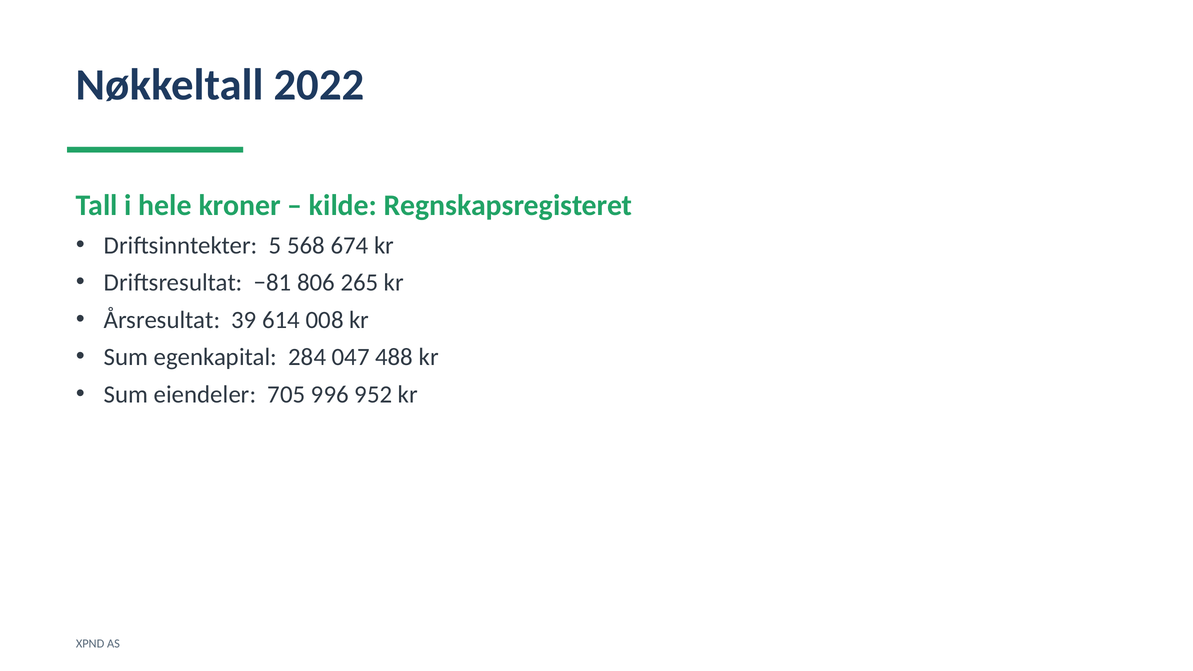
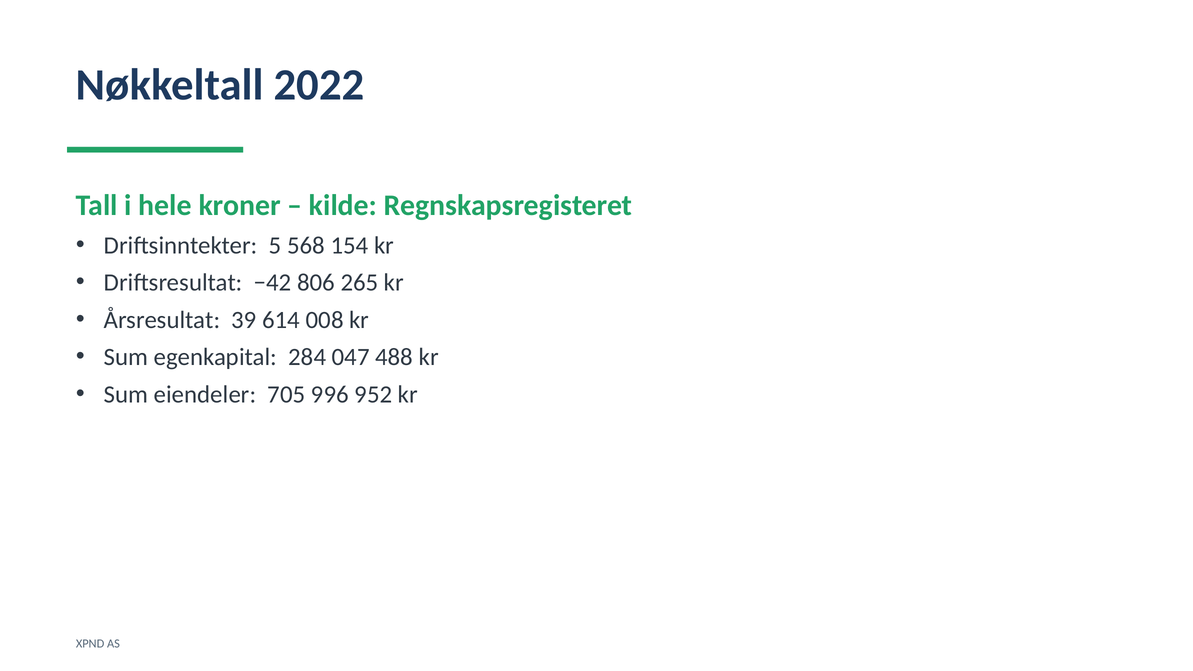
674: 674 -> 154 (349, 245)
−81: −81 -> −42 (273, 283)
